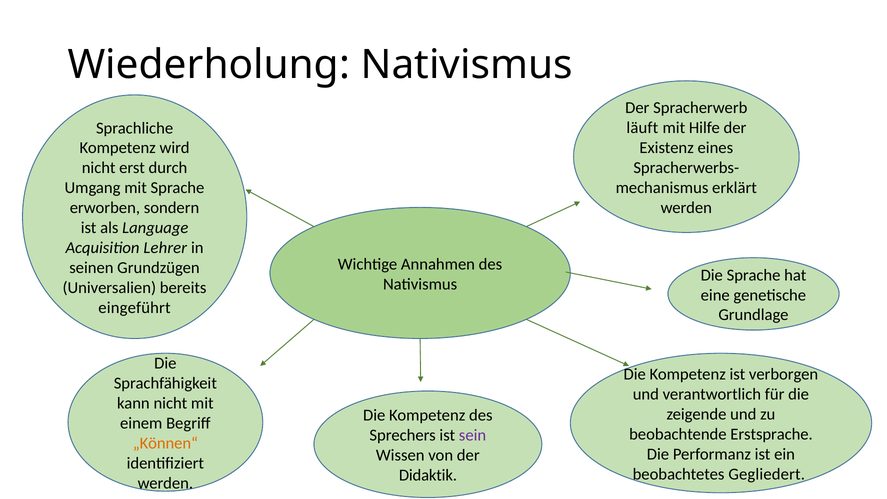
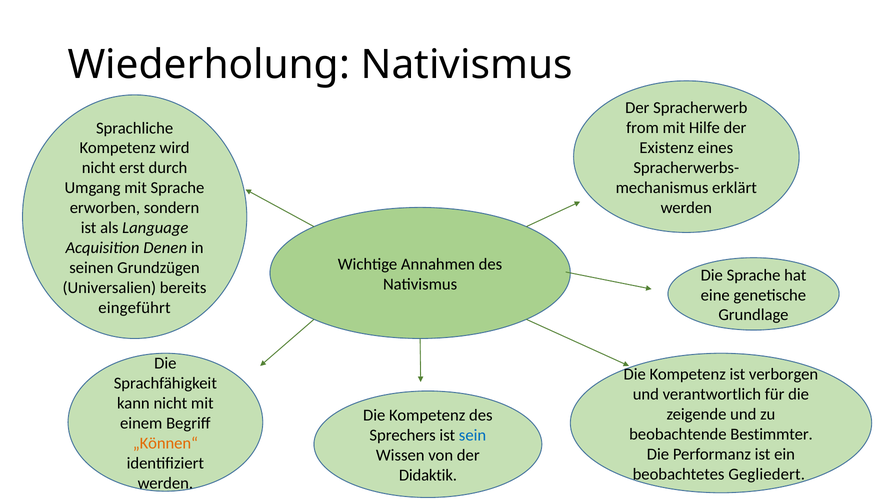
läuft: läuft -> from (642, 128)
Lehrer: Lehrer -> Denen (165, 248)
Erstsprache: Erstsprache -> Bestimmter (772, 434)
sein colour: purple -> blue (473, 435)
